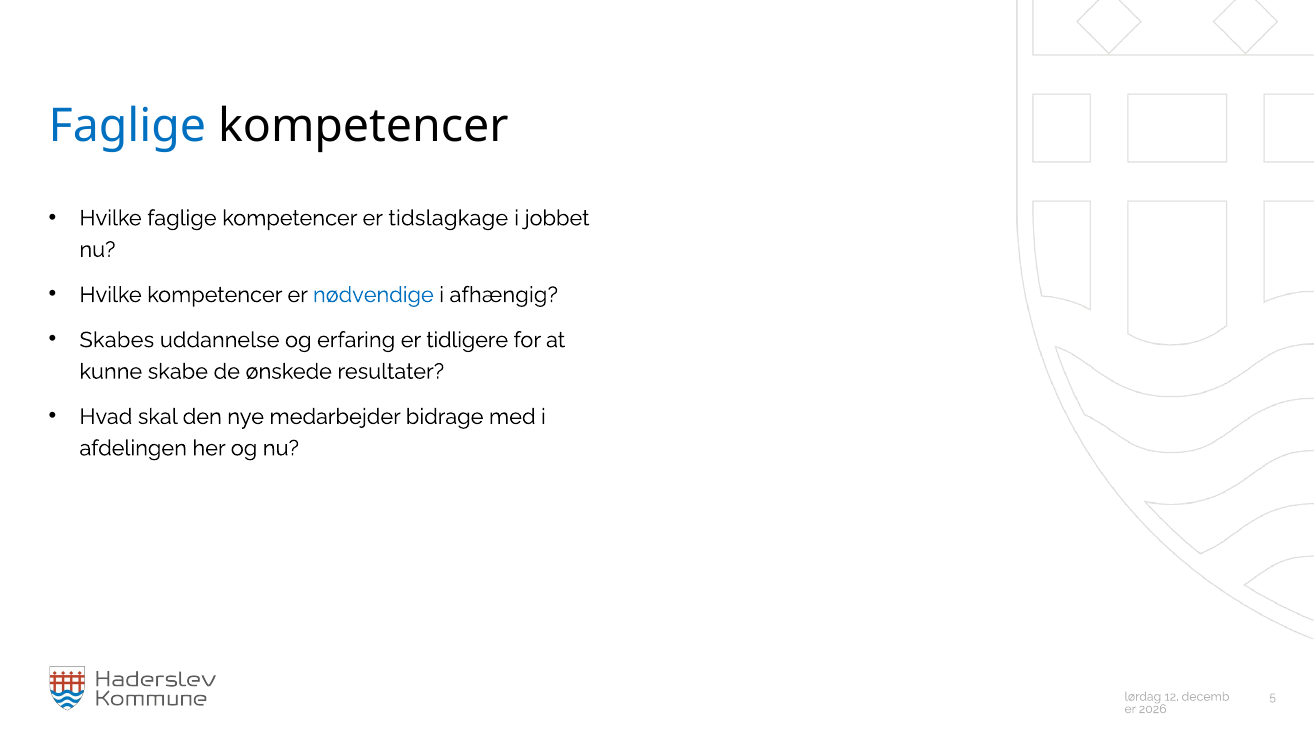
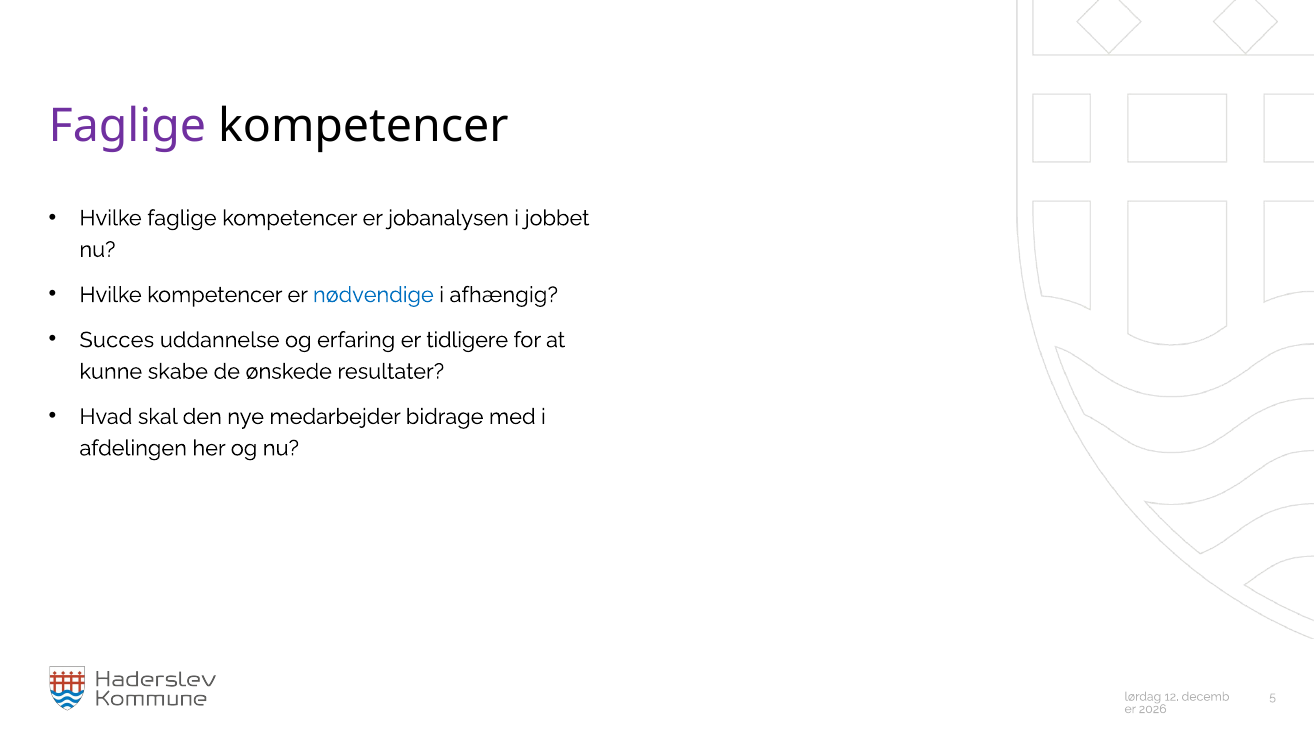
Faglige colour: blue -> purple (127, 126)
tidslagkage: tidslagkage -> jobanalysen (448, 218)
Skabes: Skabes -> Succes (117, 340)
